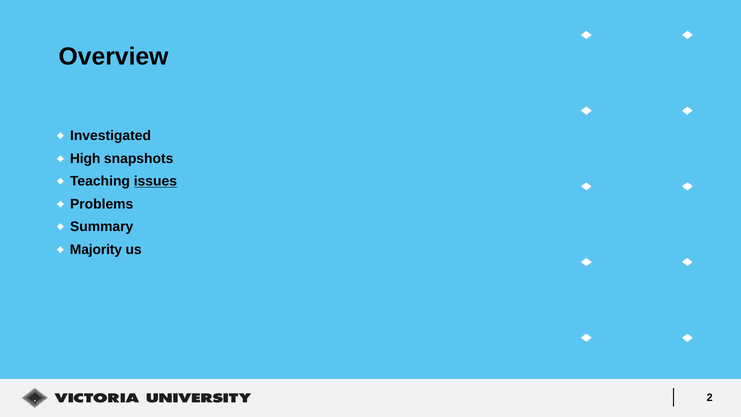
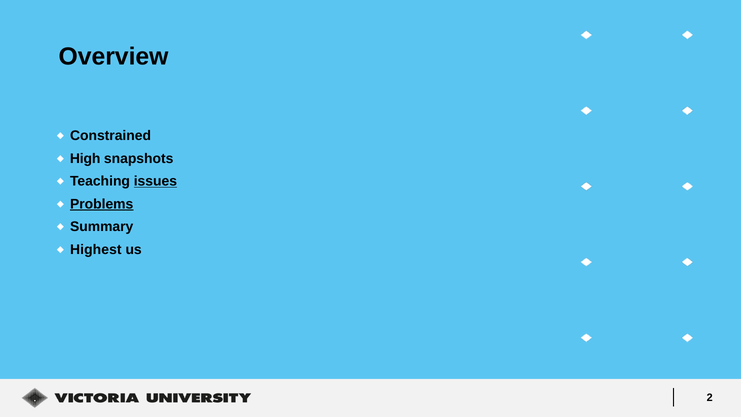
Investigated: Investigated -> Constrained (111, 136)
Problems underline: none -> present (102, 204)
Majority: Majority -> Highest (96, 249)
